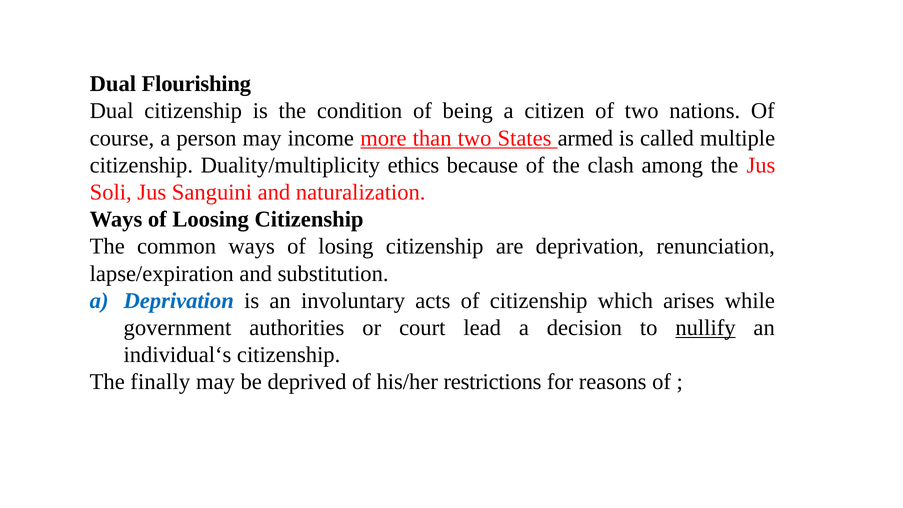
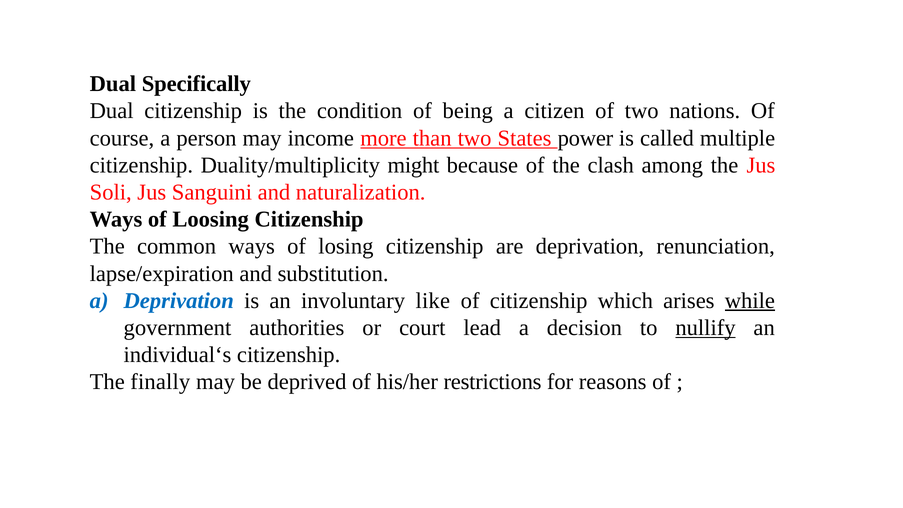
Flourishing: Flourishing -> Specifically (196, 84)
armed: armed -> power (585, 138)
ethics: ethics -> might (413, 165)
acts: acts -> like (433, 301)
while underline: none -> present (750, 301)
